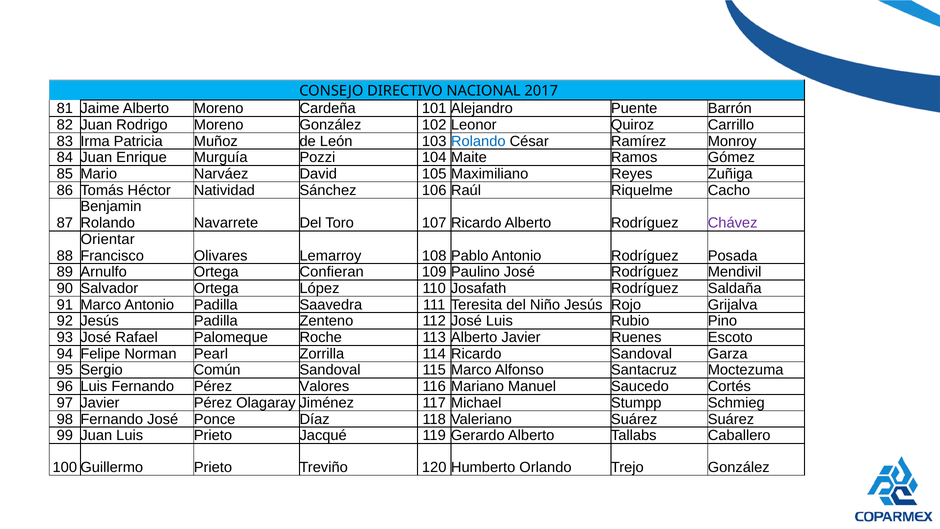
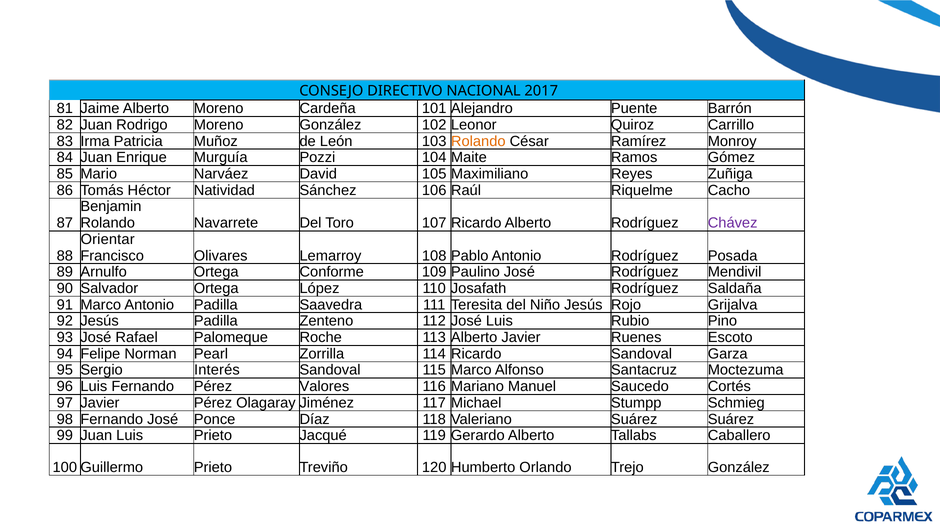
Rolando colour: blue -> orange (478, 141)
Confieran: Confieran -> Conforme (332, 272)
Común: Común -> Interés (217, 370)
